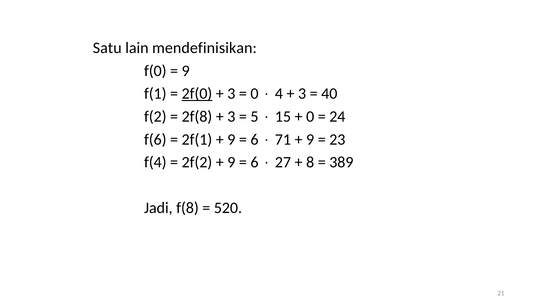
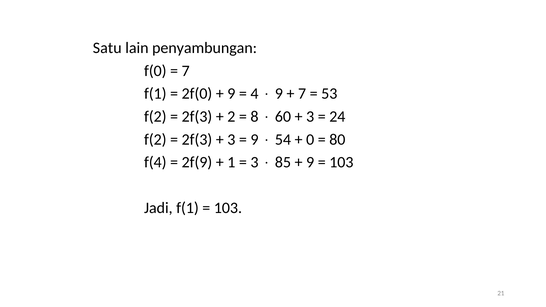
mendefinisikan: mendefinisikan -> penyambungan (205, 48)
9: 9 -> 7 (186, 71)
2f(0 underline: present -> none (197, 94)
3: 3 -> 9 (231, 94)
0: 0 -> 4 (255, 94)
4: 4 -> 9 (279, 94)
3: 3 -> 7 (302, 94)
40: 40 -> 53 (329, 94)
2f(8: 2f(8 -> 2f(3 (197, 117)
3: 3 -> 2 (231, 117)
5: 5 -> 8 (255, 117)
15: 15 -> 60 (283, 117)
0: 0 -> 3 (310, 117)
f(6: f(6 -> f(2 (155, 140)
2f(1: 2f(1 -> 2f(3 (197, 140)
9: 9 -> 3 (231, 140)
6: 6 -> 9 (255, 140)
71: 71 -> 54 (283, 140)
9: 9 -> 0 (310, 140)
23: 23 -> 80 (337, 140)
2f(2: 2f(2 -> 2f(9 (197, 162)
9: 9 -> 1 (231, 162)
6: 6 -> 3 (255, 162)
27: 27 -> 85 (283, 162)
8: 8 -> 9 (310, 162)
389: 389 -> 103 (341, 162)
Jadi f(8: f(8 -> f(1 (187, 208)
520: 520 -> 103 (228, 208)
